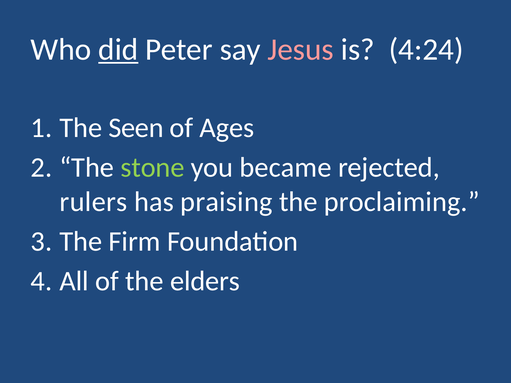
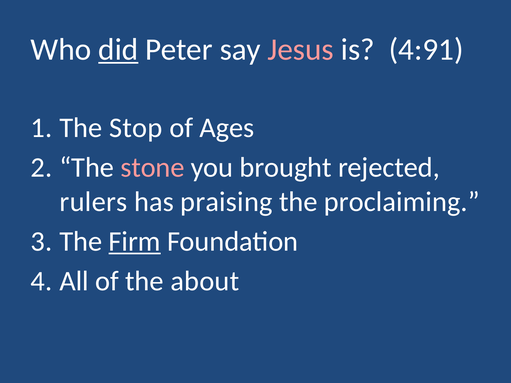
4:24: 4:24 -> 4:91 (426, 49)
Seen: Seen -> Stop (136, 128)
stone colour: light green -> pink (152, 168)
became: became -> brought (286, 168)
Firm underline: none -> present (135, 241)
elders: elders -> about (205, 281)
